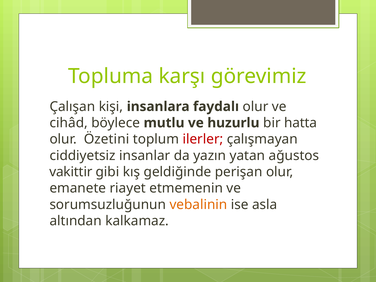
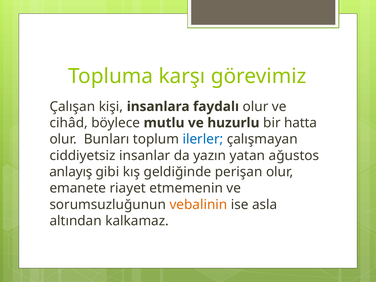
Özetini: Özetini -> Bunları (107, 139)
ilerler colour: red -> blue (203, 139)
vakittir: vakittir -> anlayış (71, 172)
